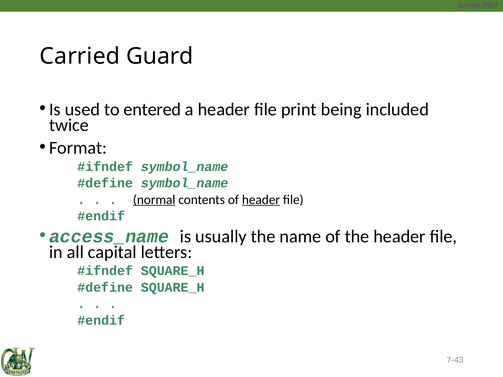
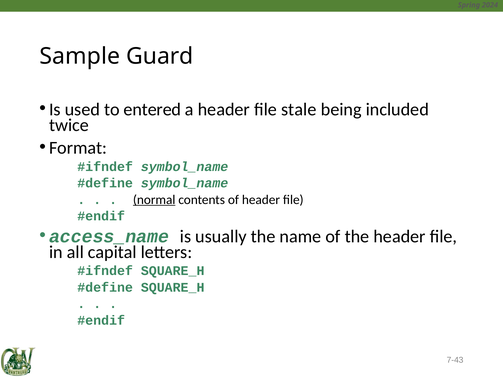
Carried: Carried -> Sample (80, 56)
print: print -> stale (299, 109)
header underline: present -> none (261, 200)
